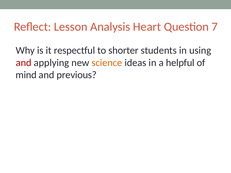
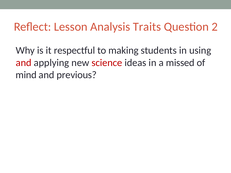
Heart: Heart -> Traits (147, 27)
7: 7 -> 2 (215, 27)
shorter: shorter -> making (123, 50)
science colour: orange -> red (107, 63)
helpful: helpful -> missed (180, 63)
